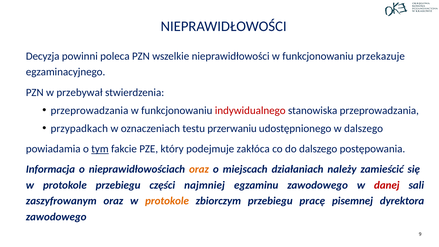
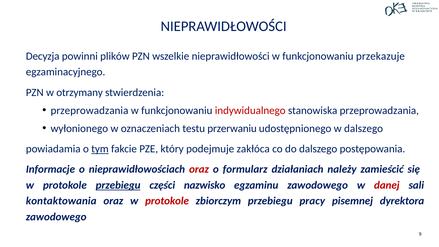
poleca: poleca -> plików (115, 56)
przebywał: przebywał -> otrzymany (80, 92)
przypadkach: przypadkach -> wyłonionego (79, 129)
Informacja: Informacja -> Informacje (50, 169)
oraz colour: orange -> red (199, 169)
miejscach: miejscach -> formularz (245, 169)
przebiegu underline: none -> present (118, 185)
najmniej: najmniej -> nazwisko (205, 185)
zaszyfrowanym: zaszyfrowanym -> kontaktowania (61, 201)
protokole colour: orange -> red (167, 201)
pracę: pracę -> pracy (312, 201)
